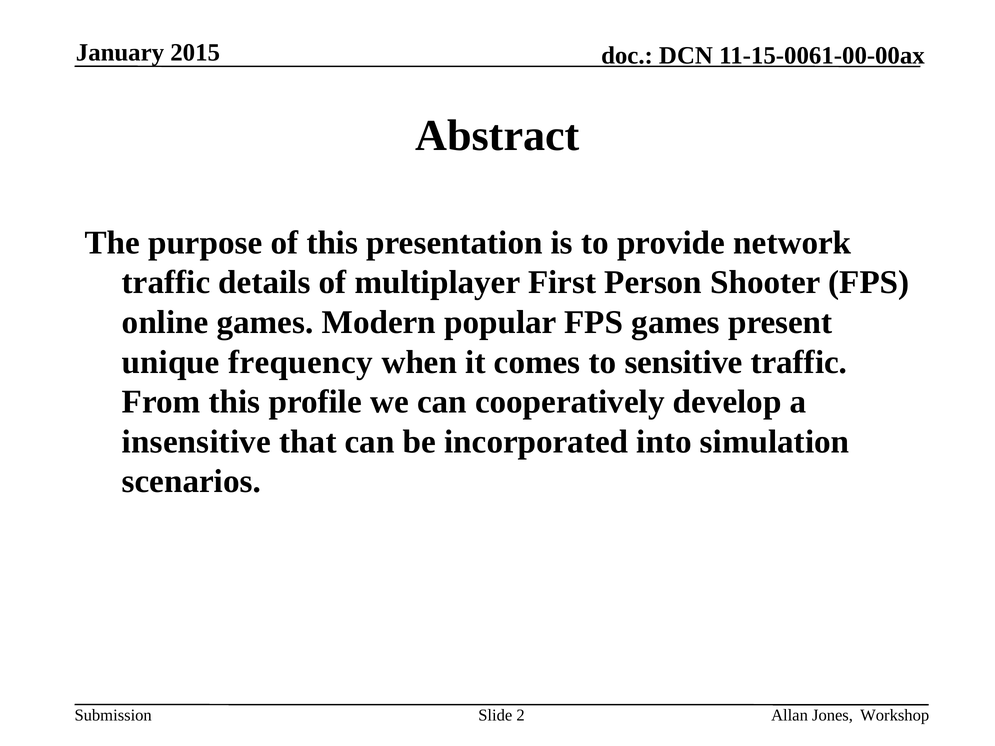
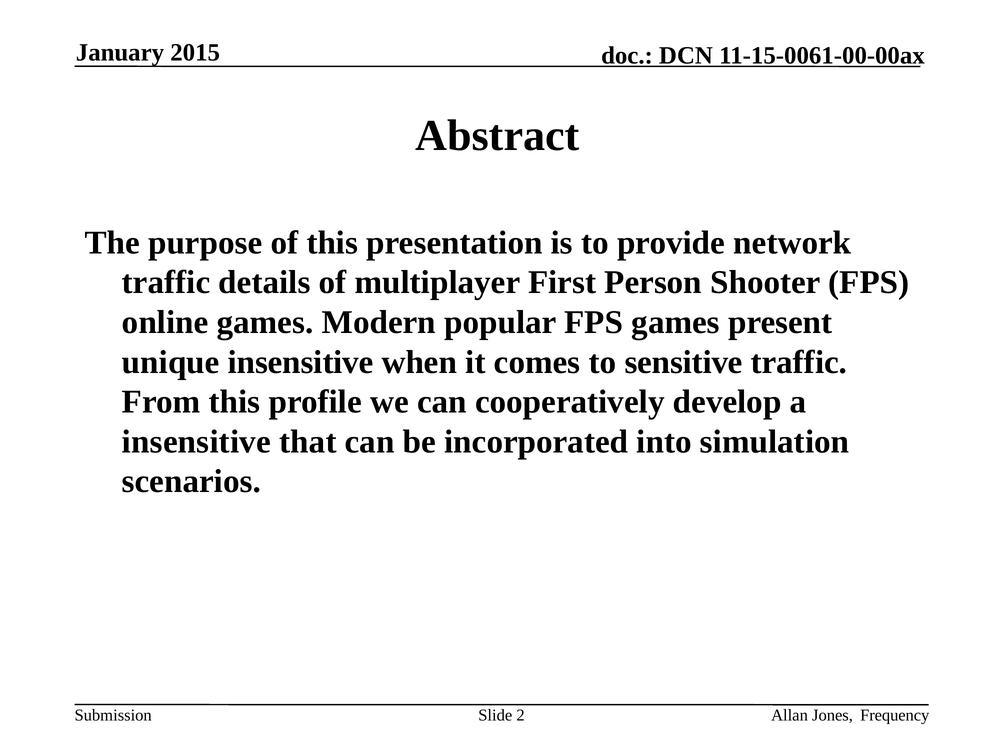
unique frequency: frequency -> insensitive (301, 362)
Workshop: Workshop -> Frequency (895, 716)
